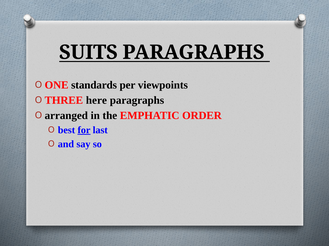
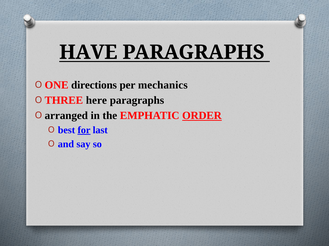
SUITS: SUITS -> HAVE (88, 52)
standards: standards -> directions (94, 85)
viewpoints: viewpoints -> mechanics (163, 85)
ORDER underline: none -> present (202, 116)
